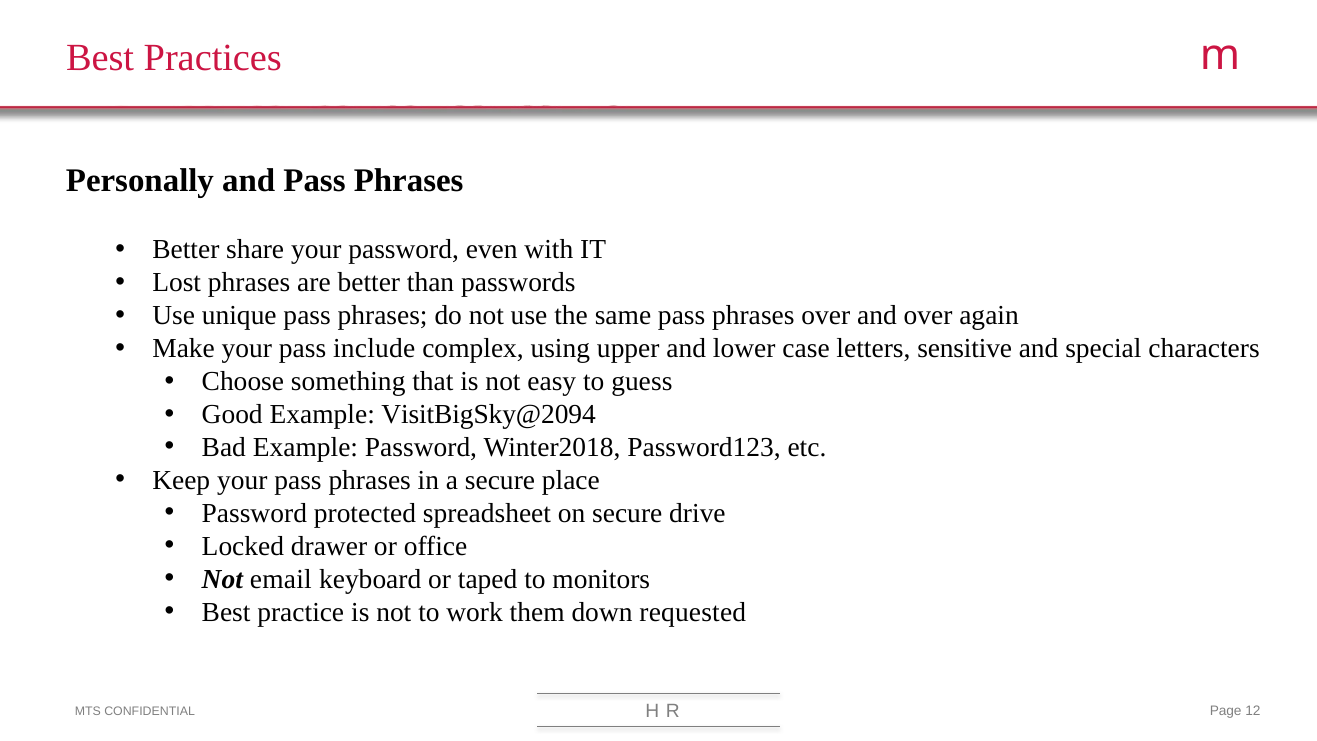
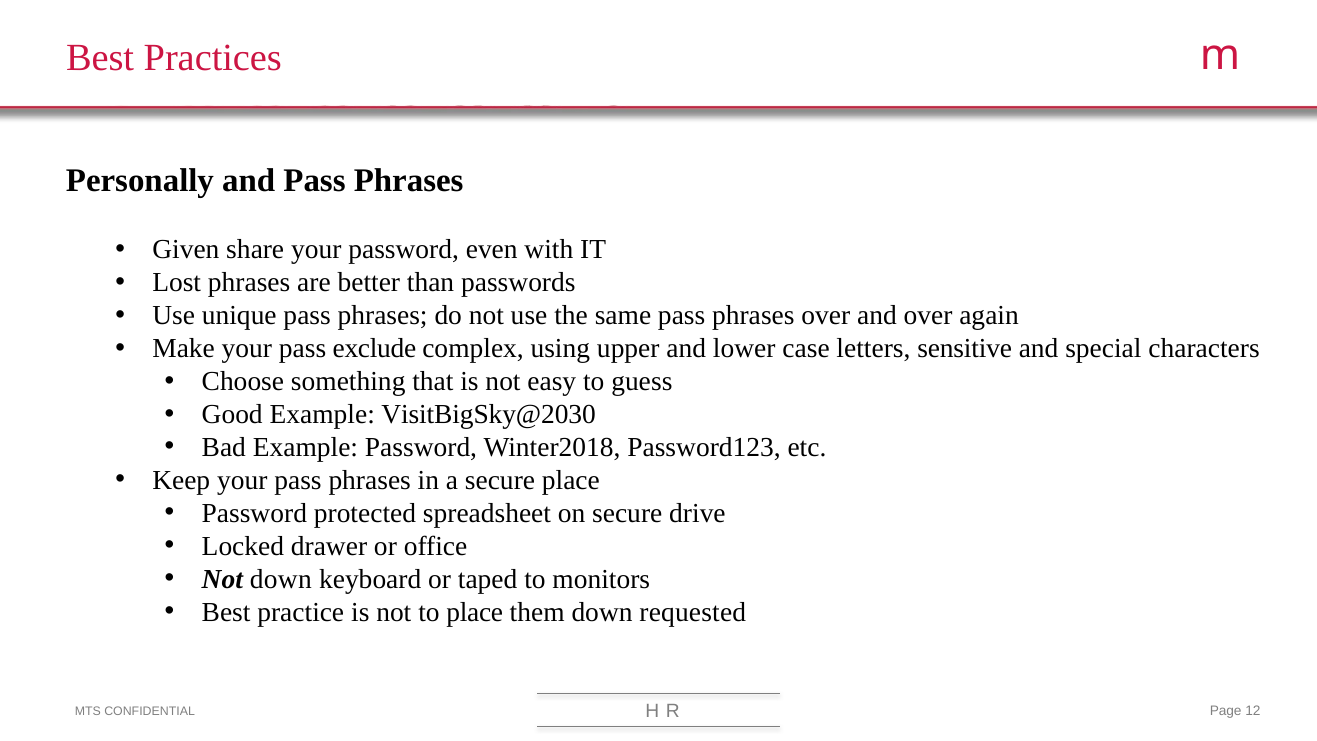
Better: Better -> Given (186, 250)
include: include -> exclude (374, 349)
VisitBigSky@2094: VisitBigSky@2094 -> VisitBigSky@2030 (489, 414)
Not email: email -> down (281, 579)
to work: work -> place (475, 612)
